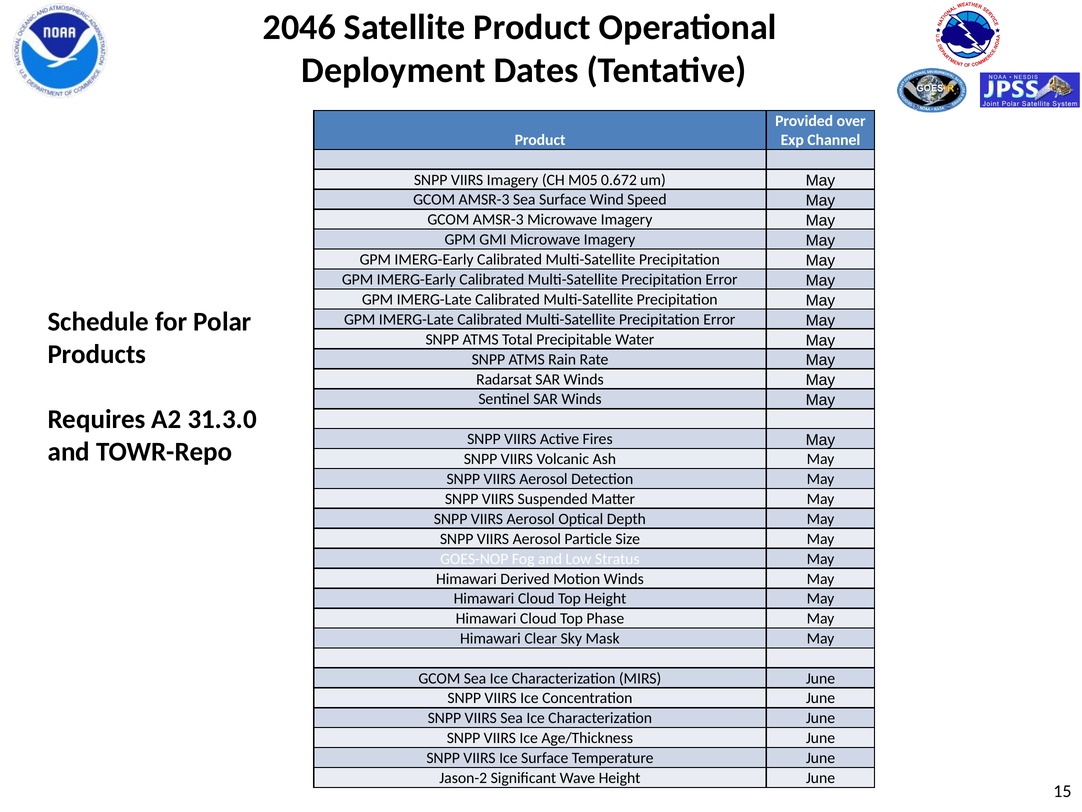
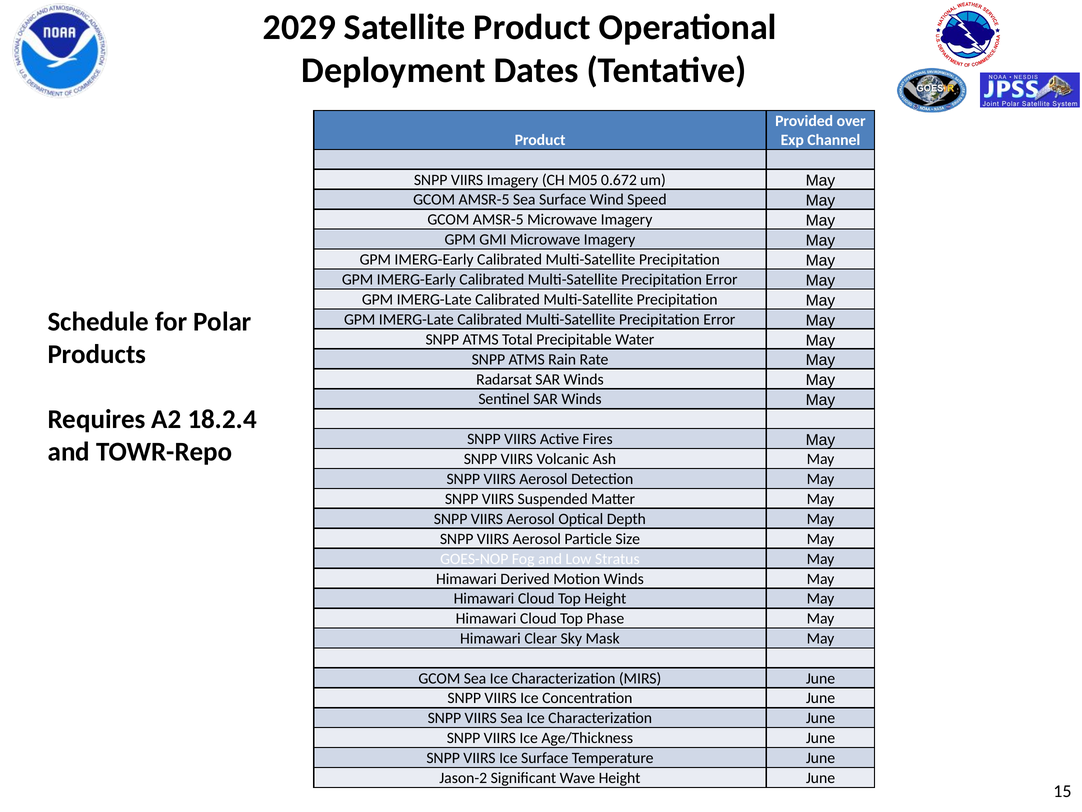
2046: 2046 -> 2029 (299, 27)
AMSR-3: AMSR-3 -> AMSR-5 (484, 200)
AMSR-3: AMSR-3 -> AMSR-5 (498, 220)
31.3.0: 31.3.0 -> 18.2.4 (222, 419)
